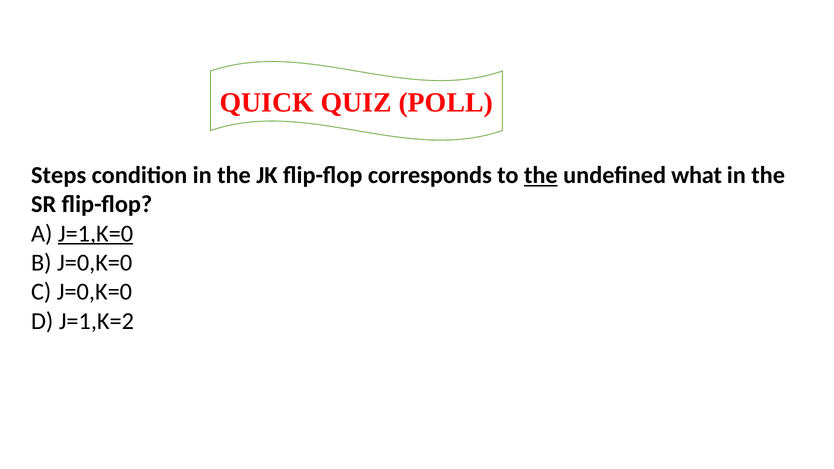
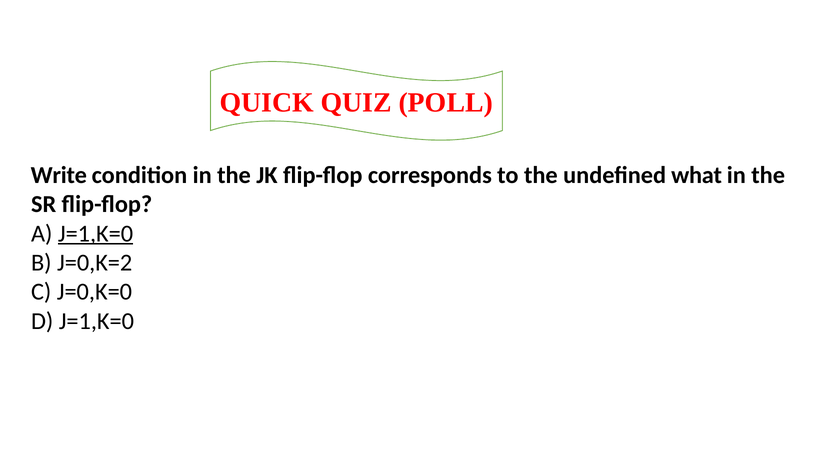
Steps: Steps -> Write (59, 175)
the underline: present -> none (541, 175)
B J=0,K=0: J=0,K=0 -> J=0,K=2 (95, 263)
D J=1,K=2: J=1,K=2 -> J=1,K=0 (96, 321)
